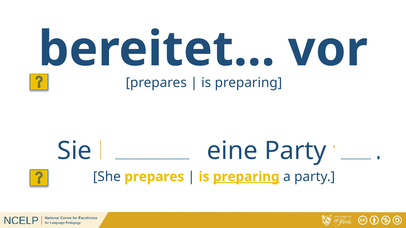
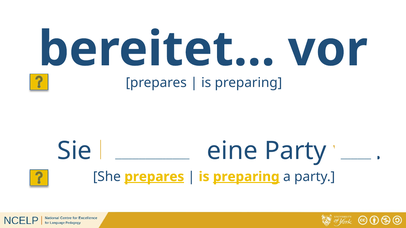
prepares underline: none -> present (154, 177)
